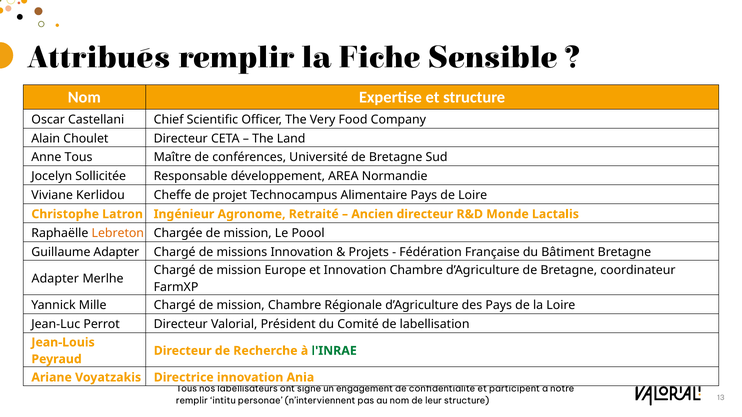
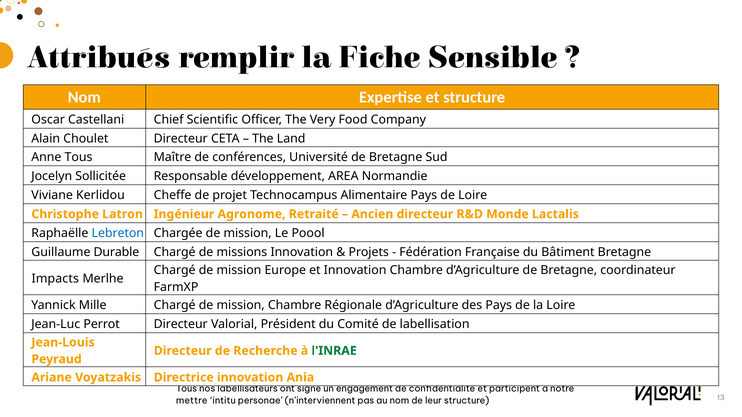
Lebreton colour: orange -> blue (118, 233)
Guillaume Adapter: Adapter -> Durable (116, 252)
Adapter: Adapter -> Impacts (55, 279)
remplir: remplir -> mettre (192, 401)
